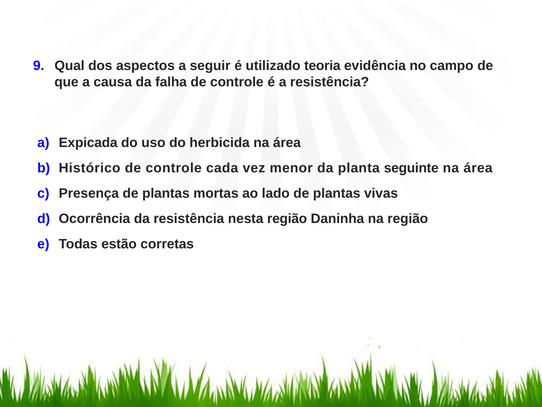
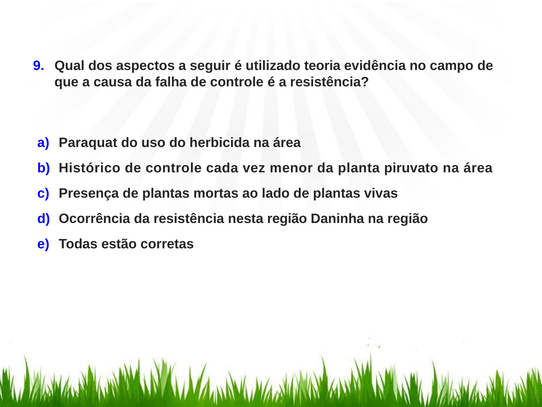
Expicada: Expicada -> Paraquat (88, 143)
seguinte: seguinte -> piruvato (411, 168)
